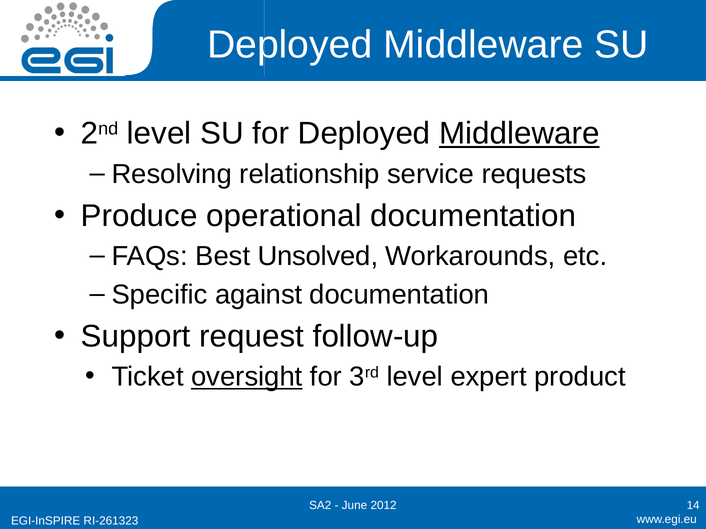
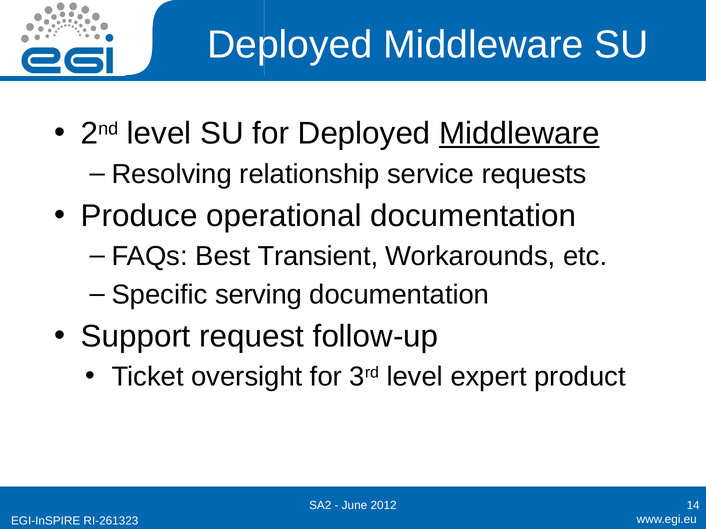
Unsolved: Unsolved -> Transient (318, 256)
against: against -> serving (259, 295)
oversight underline: present -> none (247, 377)
